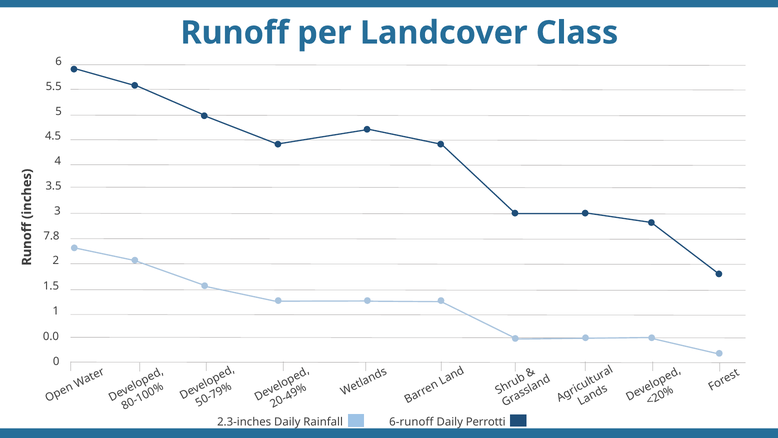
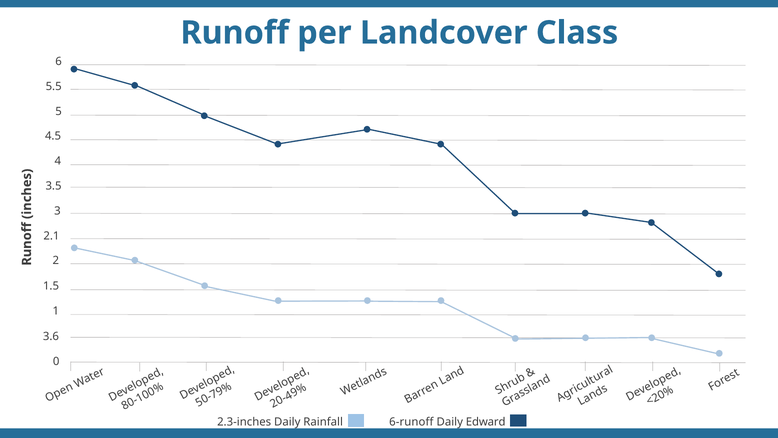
7.8: 7.8 -> 2.1 (51, 236)
0.0: 0.0 -> 3.6 (51, 336)
Perrotti: Perrotti -> Edward (486, 421)
